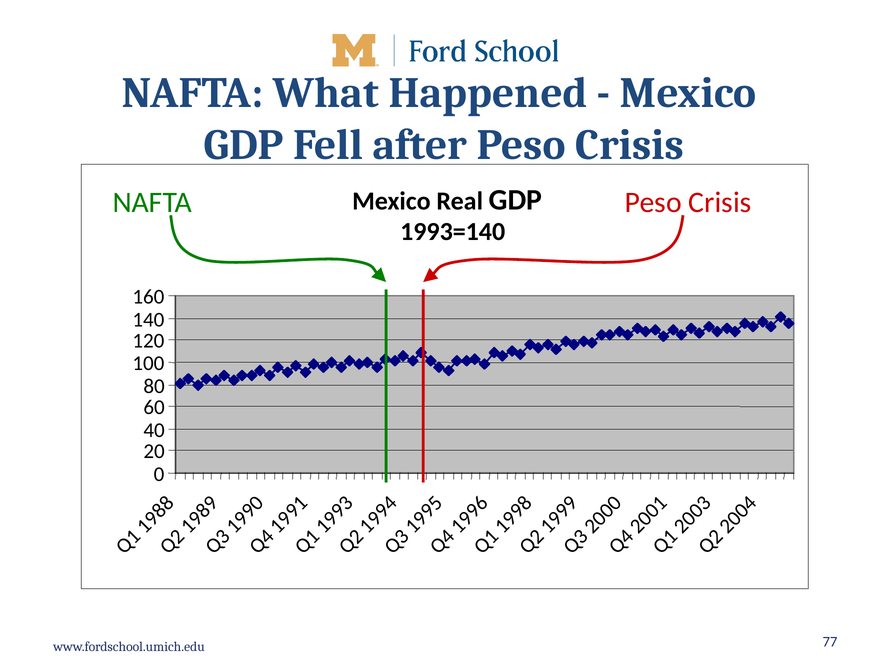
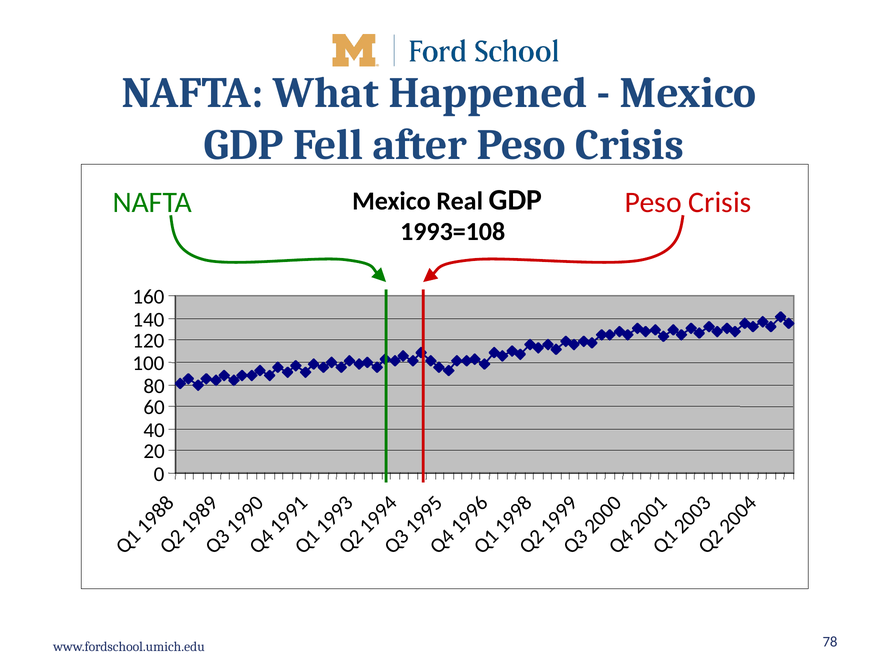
1993=140: 1993=140 -> 1993=108 (453, 232)
77: 77 -> 78 (830, 642)
